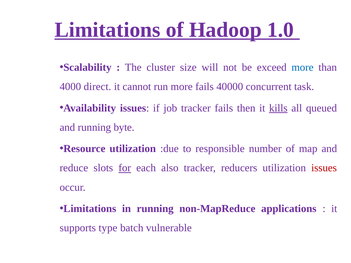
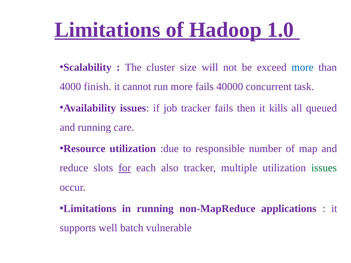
direct: direct -> finish (97, 87)
kills underline: present -> none (278, 108)
byte: byte -> care (124, 127)
reducers: reducers -> multiple (239, 168)
issues colour: red -> green (324, 168)
type: type -> well (108, 228)
